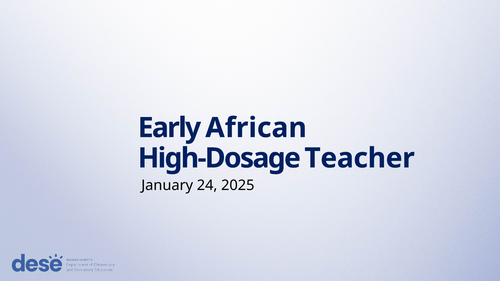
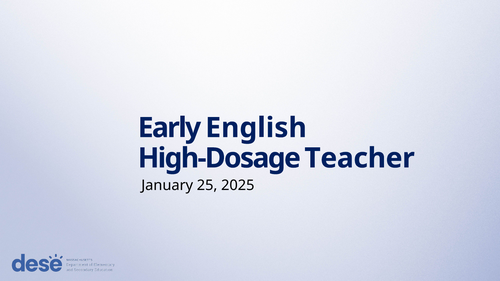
African: African -> English (256, 128)
24: 24 -> 25 (207, 186)
